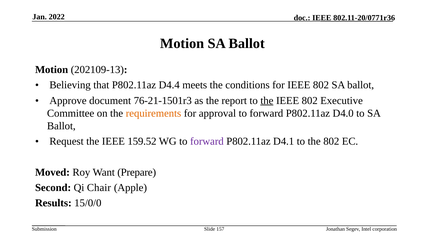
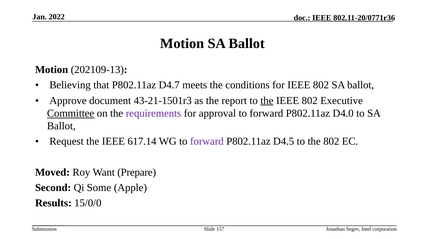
D4.4: D4.4 -> D4.7 (169, 85)
76-21-1501r3: 76-21-1501r3 -> 43-21-1501r3 (163, 101)
Committee underline: none -> present (71, 113)
requirements colour: orange -> purple (153, 113)
159.52: 159.52 -> 617.14 (142, 141)
D4.1: D4.1 -> D4.5 (284, 141)
Chair: Chair -> Some (99, 188)
